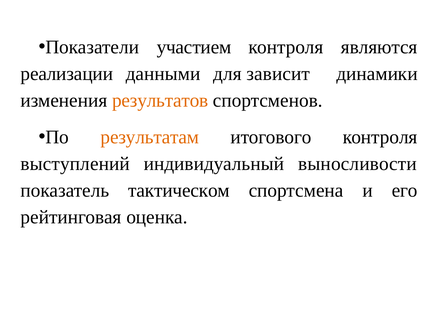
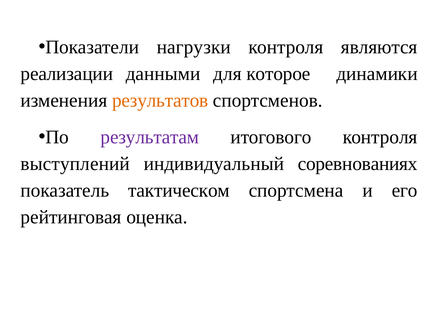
участием: участием -> нагрузки (194, 47)
зависит: зависит -> которое (278, 74)
результатам colour: orange -> purple (150, 137)
выносливости: выносливости -> соревнованиях (358, 163)
